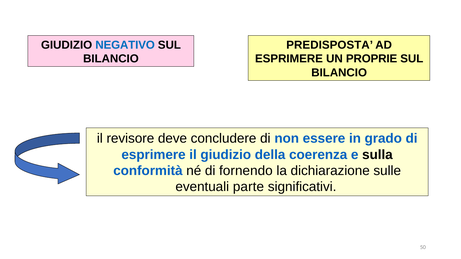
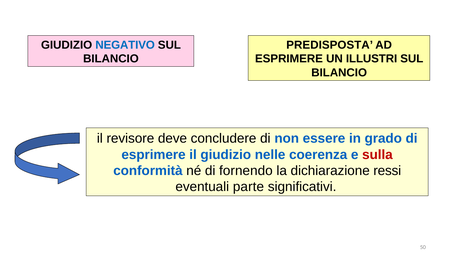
PROPRIE: PROPRIE -> ILLUSTRI (372, 59)
della: della -> nelle (270, 155)
sulla colour: black -> red (377, 155)
sulle: sulle -> ressi (387, 171)
